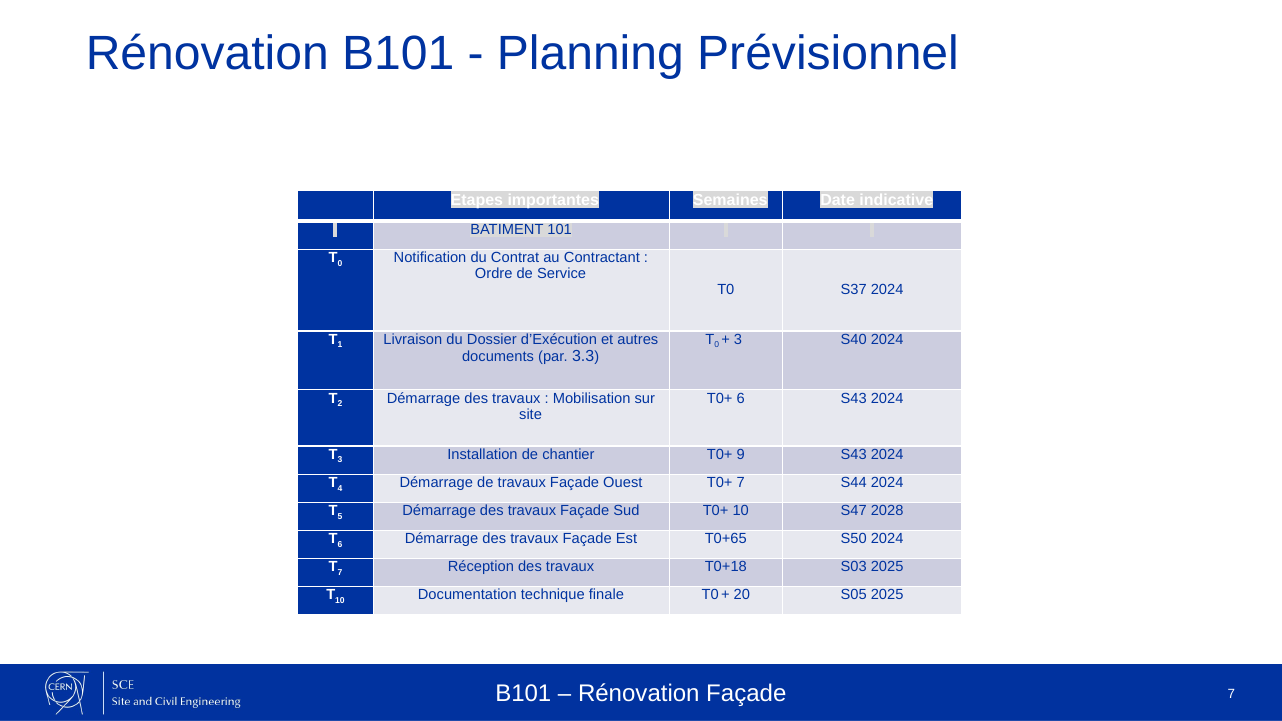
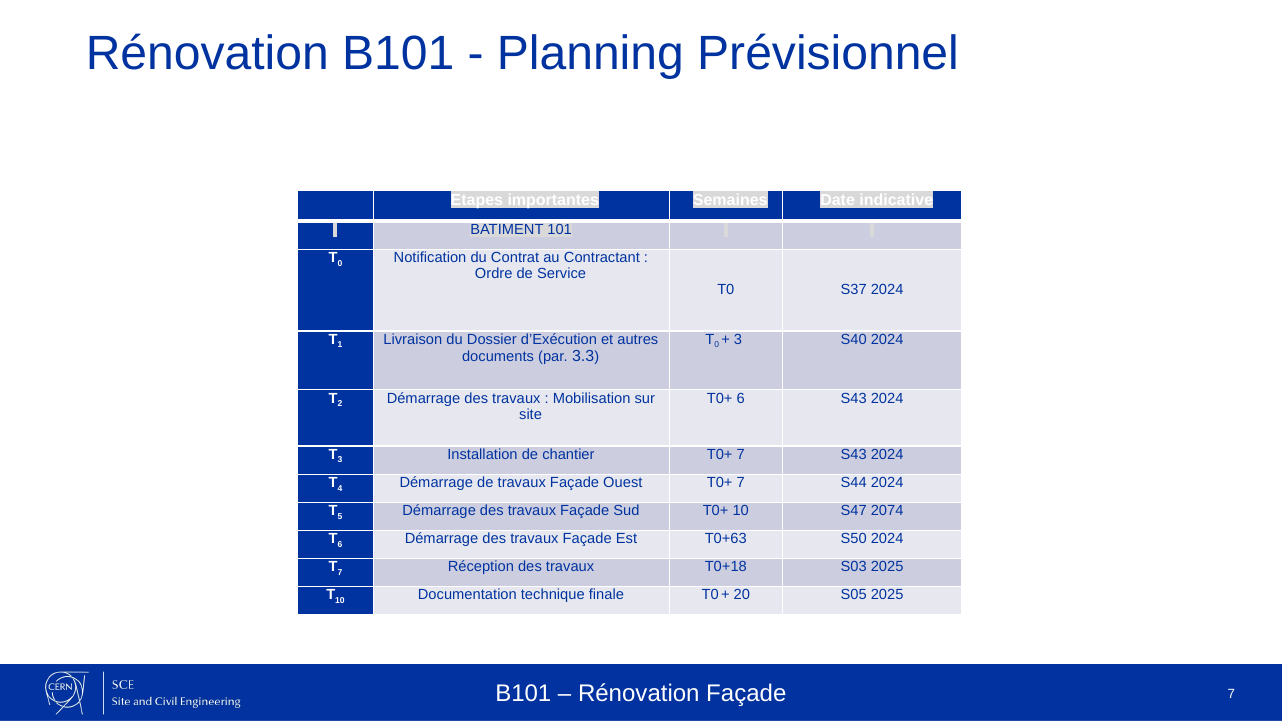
chantier T0+ 9: 9 -> 7 (741, 455)
2028: 2028 -> 2074 (887, 511)
T0+65: T0+65 -> T0+63 (726, 539)
